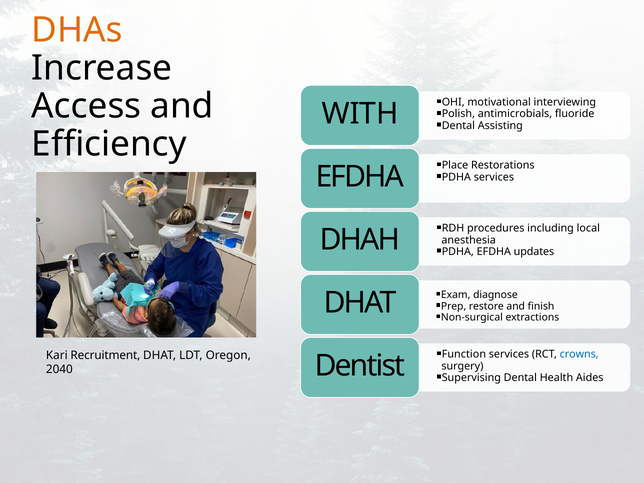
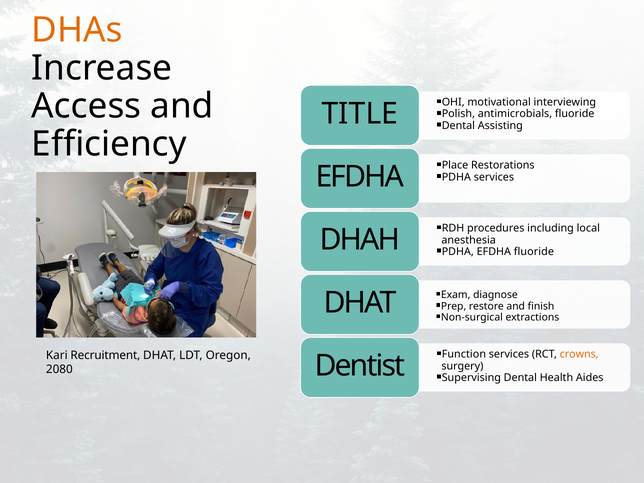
WITH: WITH -> TITLE (360, 114)
EFDHA updates: updates -> fluoride (534, 252)
crowns colour: blue -> orange (579, 354)
2040: 2040 -> 2080 (59, 369)
